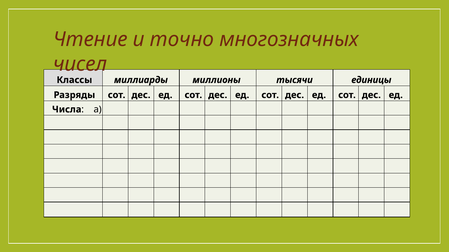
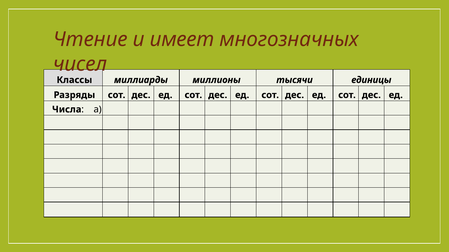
точно: точно -> имеет (182, 40)
